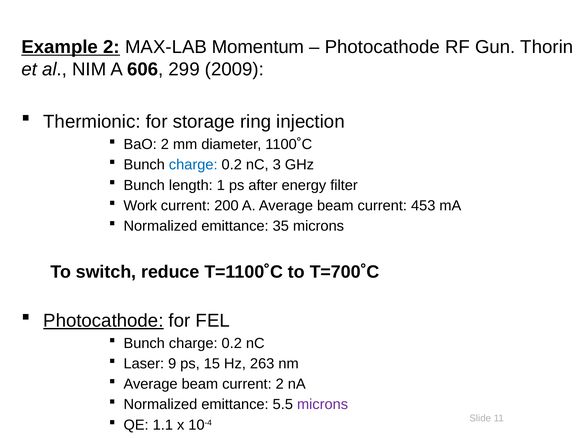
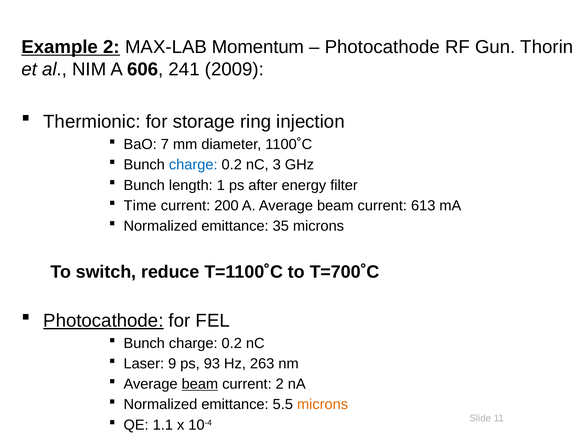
299: 299 -> 241 (184, 69)
BaO 2: 2 -> 7 (165, 144)
Work: Work -> Time (140, 206)
453: 453 -> 613 (423, 206)
15: 15 -> 93 (212, 364)
beam underline: none -> present (200, 384)
microns colour: purple -> orange (323, 405)
